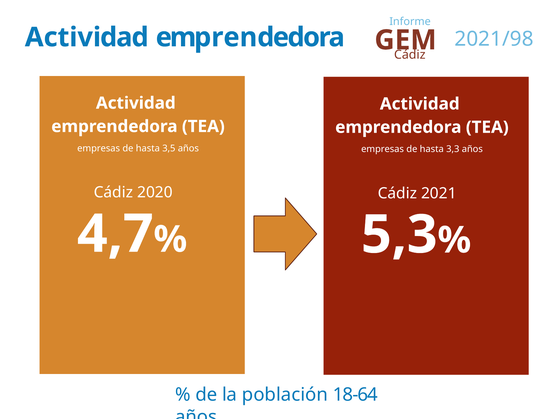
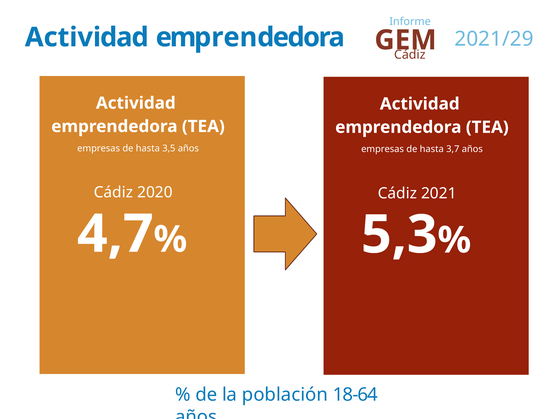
2021/98: 2021/98 -> 2021/29 (494, 39)
3,3: 3,3 -> 3,7 (453, 149)
